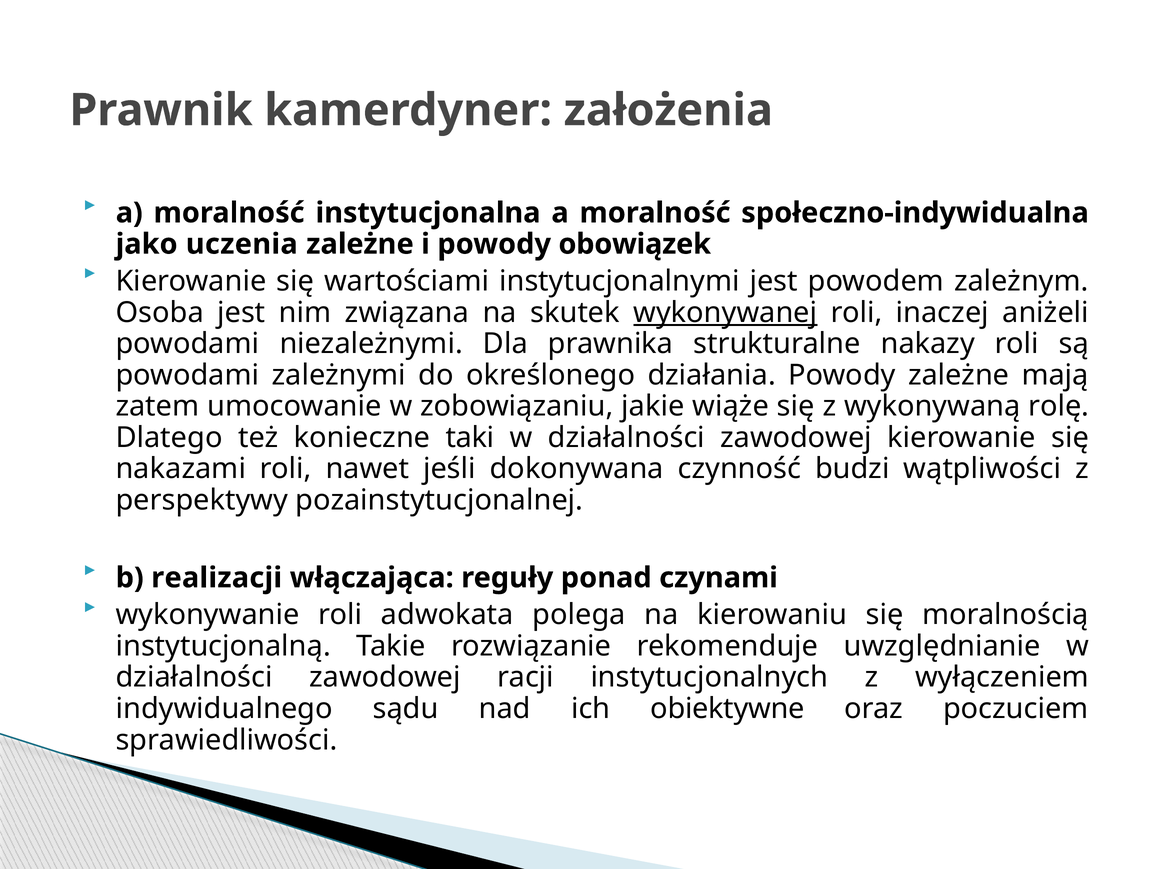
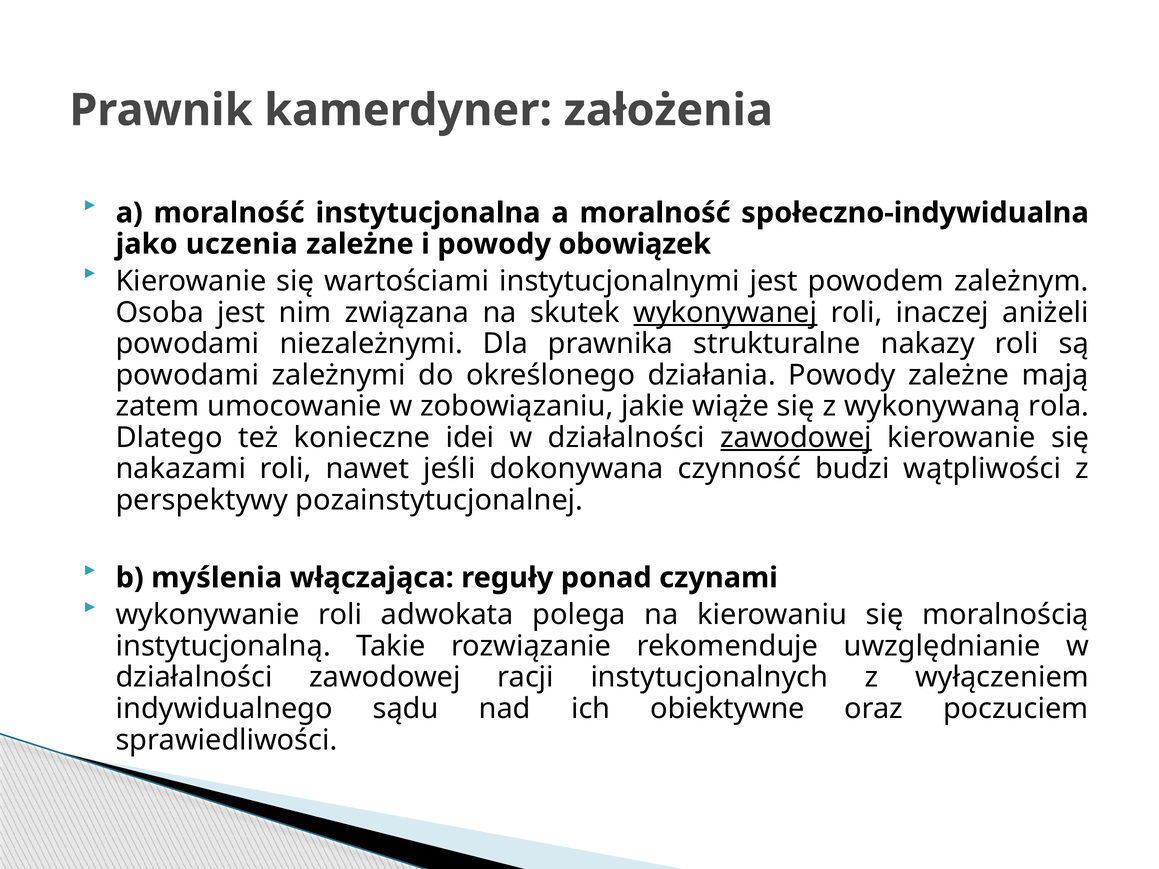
rolę: rolę -> rola (1059, 406)
taki: taki -> idei (470, 438)
zawodowej underline: none -> present (796, 438)
realizacji: realizacji -> myślenia (217, 578)
